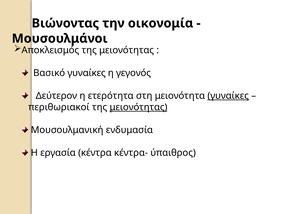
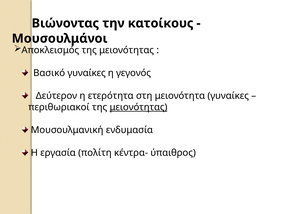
οικονομία: οικονομία -> κατοίκους (161, 23)
γυναίκες underline: present -> none (228, 96)
κέντρα: κέντρα -> πολίτη (95, 153)
